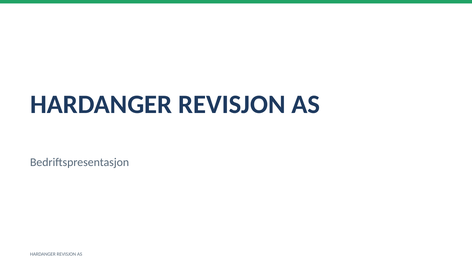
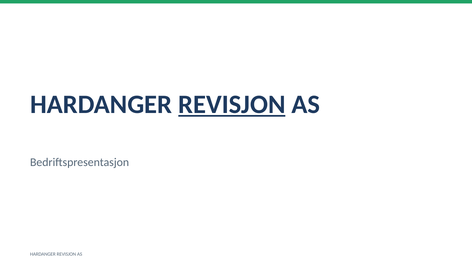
REVISJON underline: none -> present (232, 105)
